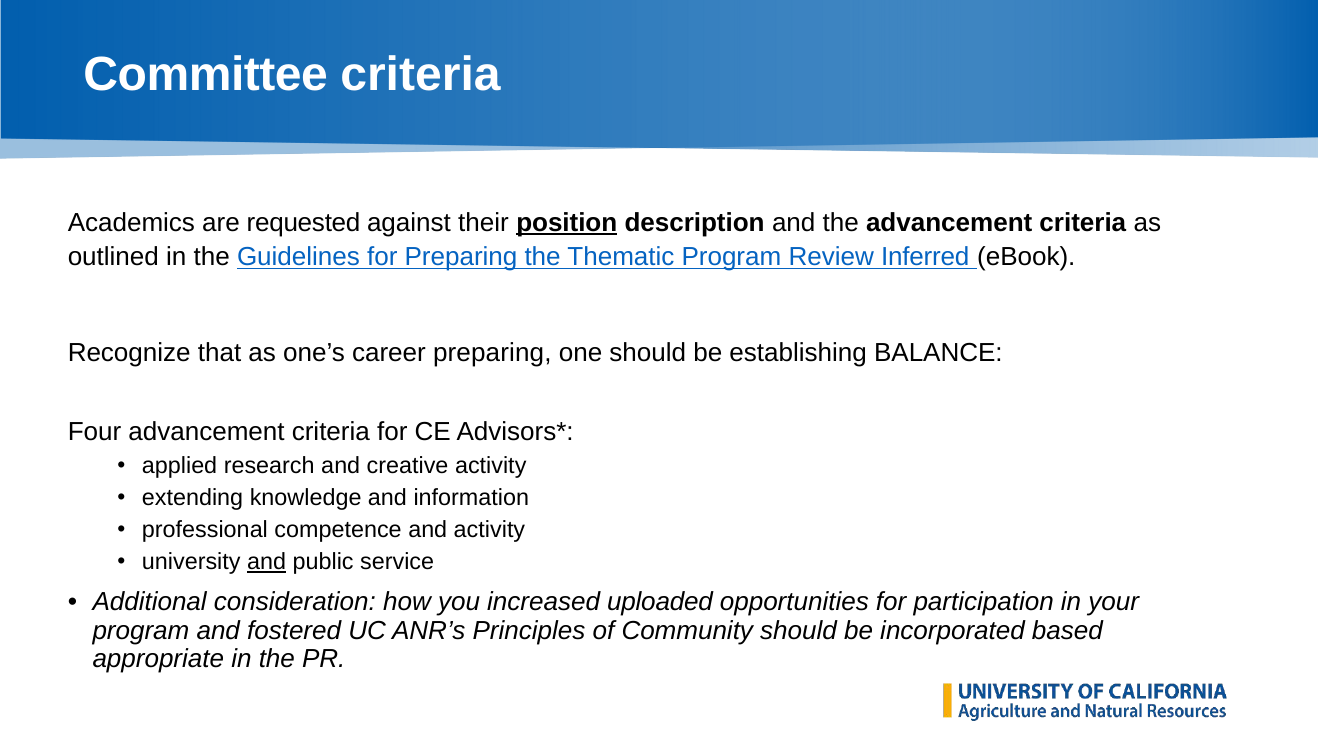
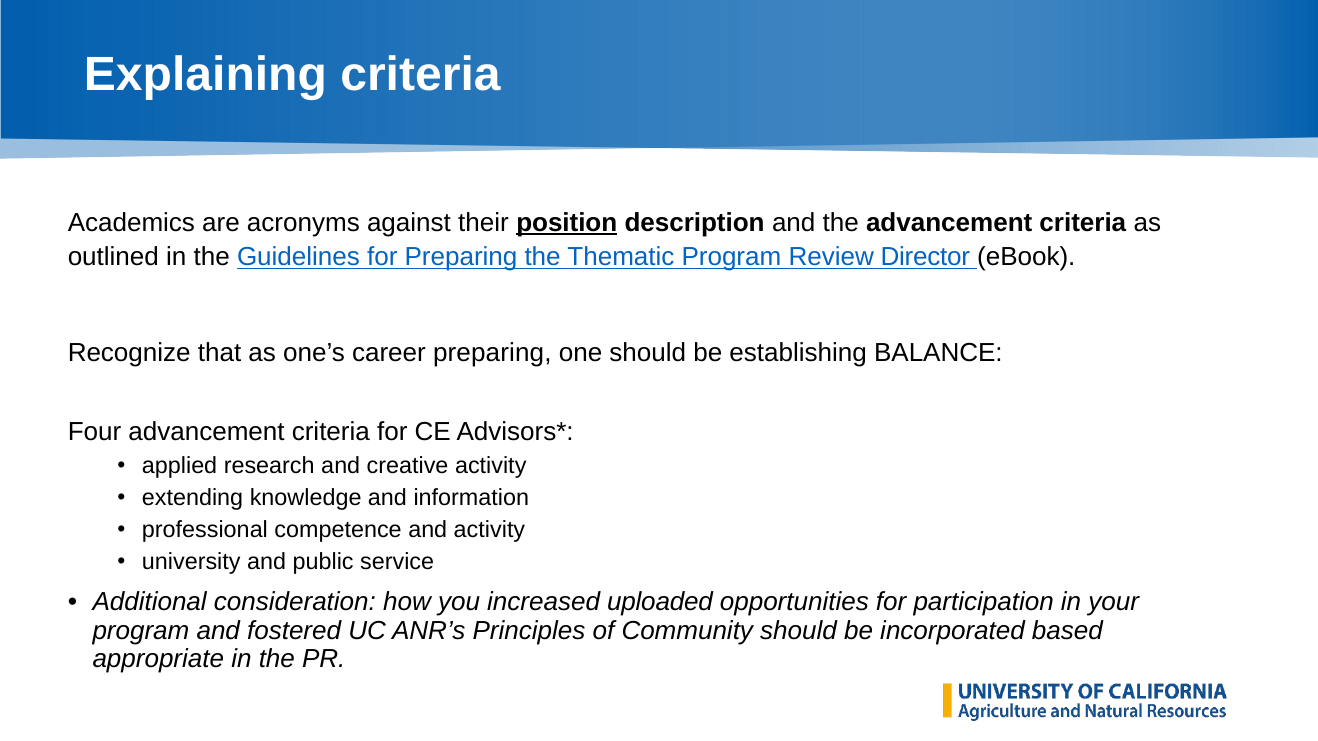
Committee: Committee -> Explaining (205, 75)
requested: requested -> acronyms (303, 223)
Inferred: Inferred -> Director (925, 257)
and underline: present -> none (267, 562)
